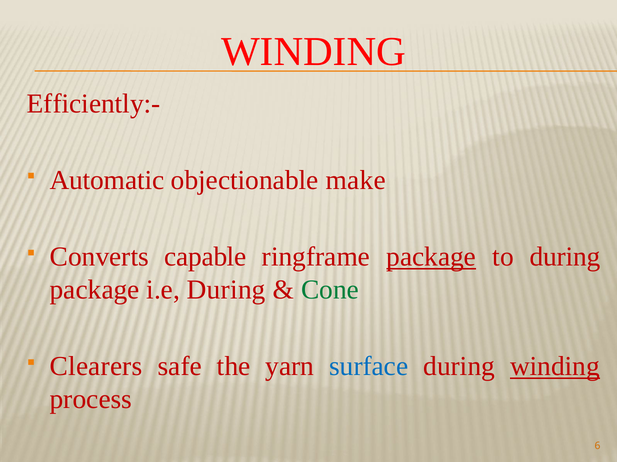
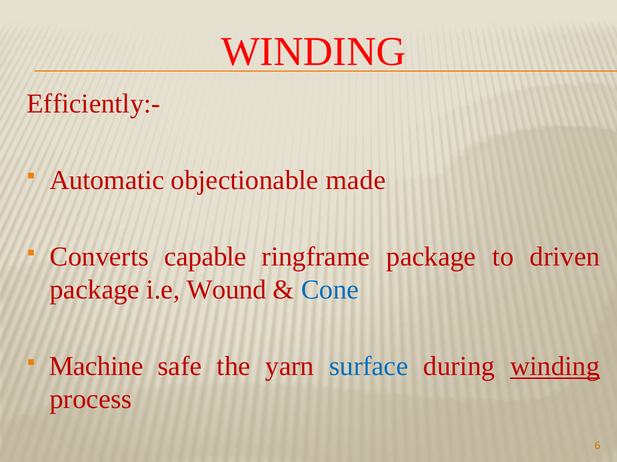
make: make -> made (356, 180)
package underline: present -> none (431, 257)
to during: during -> driven (565, 257)
i.e During: During -> Wound (227, 290)
Cone colour: green -> blue (330, 290)
Clearers: Clearers -> Machine (96, 367)
